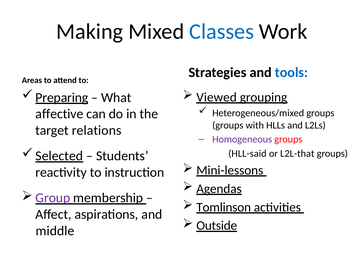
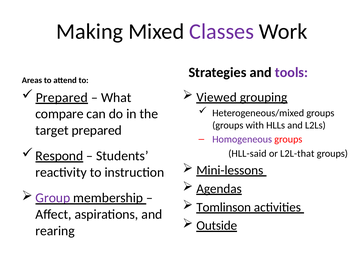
Classes colour: blue -> purple (222, 31)
tools colour: blue -> purple (291, 73)
Preparing: Preparing -> Prepared (62, 98)
affective: affective -> compare (59, 114)
target relations: relations -> prepared (97, 130)
Selected: Selected -> Respond (59, 156)
middle: middle -> rearing (55, 231)
